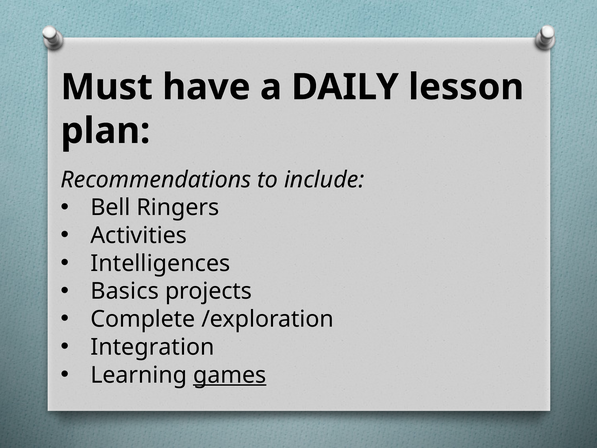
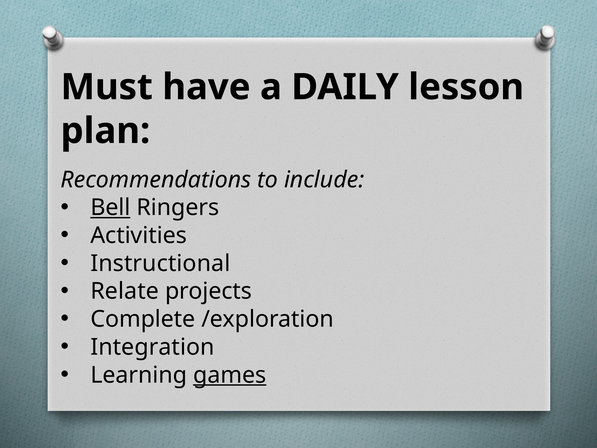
Bell underline: none -> present (110, 208)
Intelligences: Intelligences -> Instructional (160, 263)
Basics: Basics -> Relate (125, 291)
